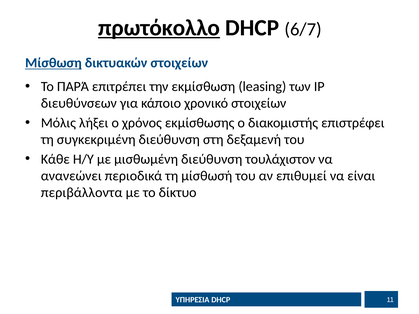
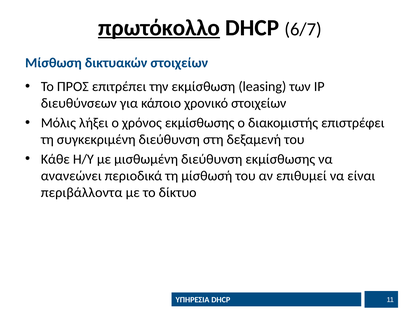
Μίσθωση underline: present -> none (53, 63)
ΠΑΡΆ: ΠΑΡΆ -> ΠΡΟΣ (73, 87)
διεύθυνση τουλάχιστον: τουλάχιστον -> εκμίσθωσης (280, 159)
